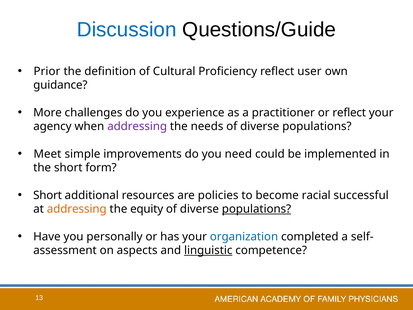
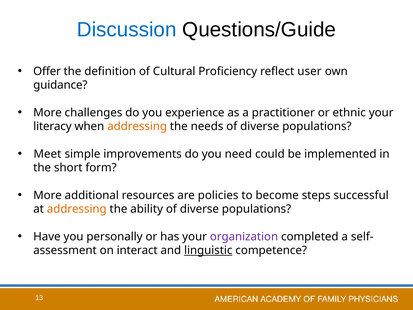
Prior: Prior -> Offer (47, 71)
or reflect: reflect -> ethnic (349, 113)
agency: agency -> literacy (52, 126)
addressing colour: purple -> orange (137, 126)
Short: Short -> More (48, 195)
racial: racial -> steps (316, 195)
equity: equity -> ability (147, 209)
populations underline: present -> none (257, 209)
organization colour: blue -> purple (244, 236)
aspects: aspects -> interact (137, 250)
